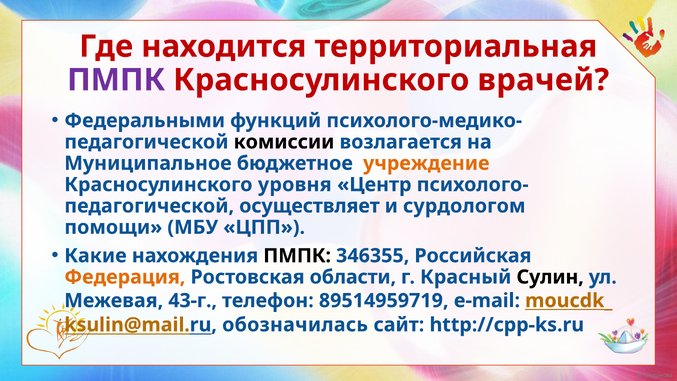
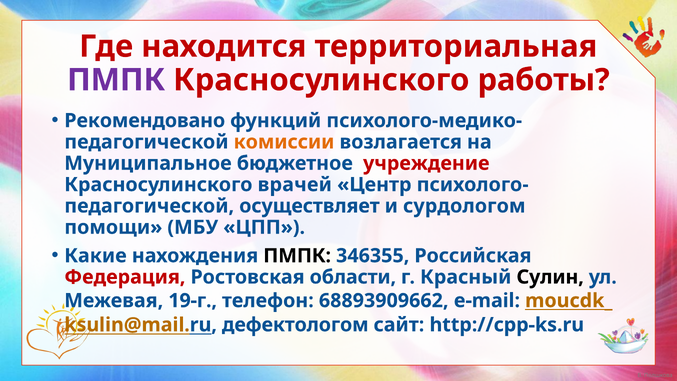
врачей: врачей -> работы (544, 80)
Федеральными: Федеральными -> Рекомендовано (145, 121)
комиссии colour: black -> orange (284, 142)
учреждение colour: orange -> red (426, 163)
уровня: уровня -> врачей (295, 185)
Федерация colour: orange -> red (125, 277)
43-г: 43-г -> 19-г (193, 301)
89514959719: 89514959719 -> 68893909662 (384, 301)
обозначилась: обозначилась -> дефектологом (295, 325)
